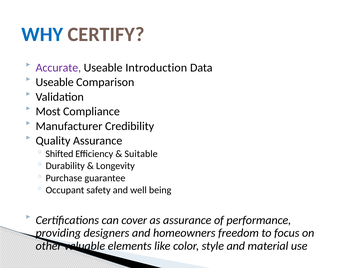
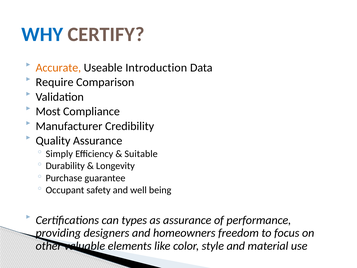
Accurate colour: purple -> orange (58, 68)
Useable: Useable -> Require (55, 82)
Shifted: Shifted -> Simply (59, 154)
cover: cover -> types (134, 220)
